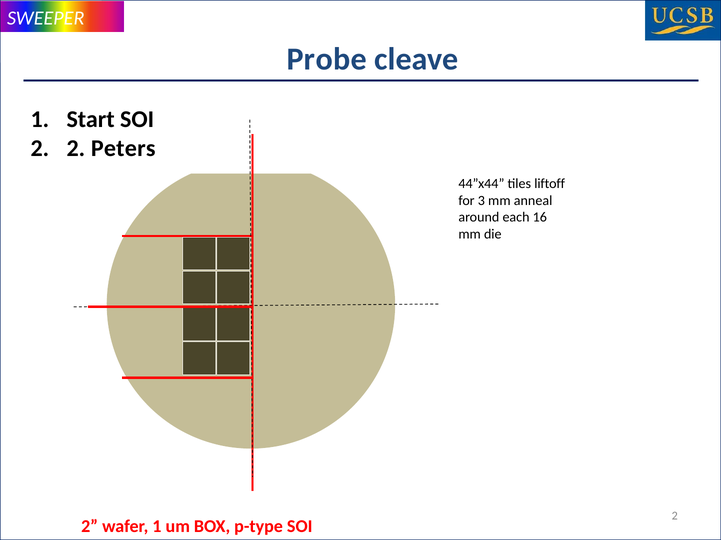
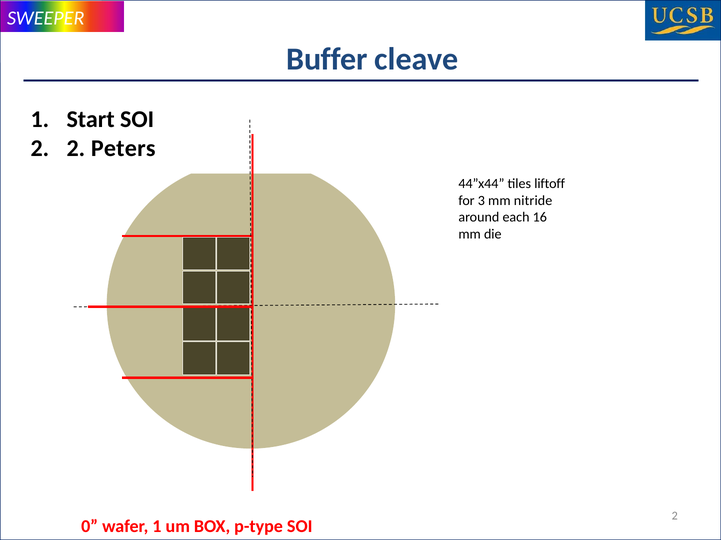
Probe: Probe -> Buffer (327, 59)
anneal: anneal -> nitride (533, 201)
2: 2 -> 0 (90, 527)
